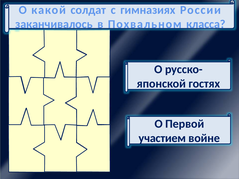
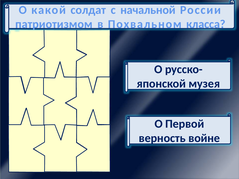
гимназиях: гимназиях -> начальной (148, 10)
заканчивалось: заканчивалось -> патриотизмом (54, 24)
гостях: гостях -> музея (204, 84)
участием: участием -> верность (162, 138)
